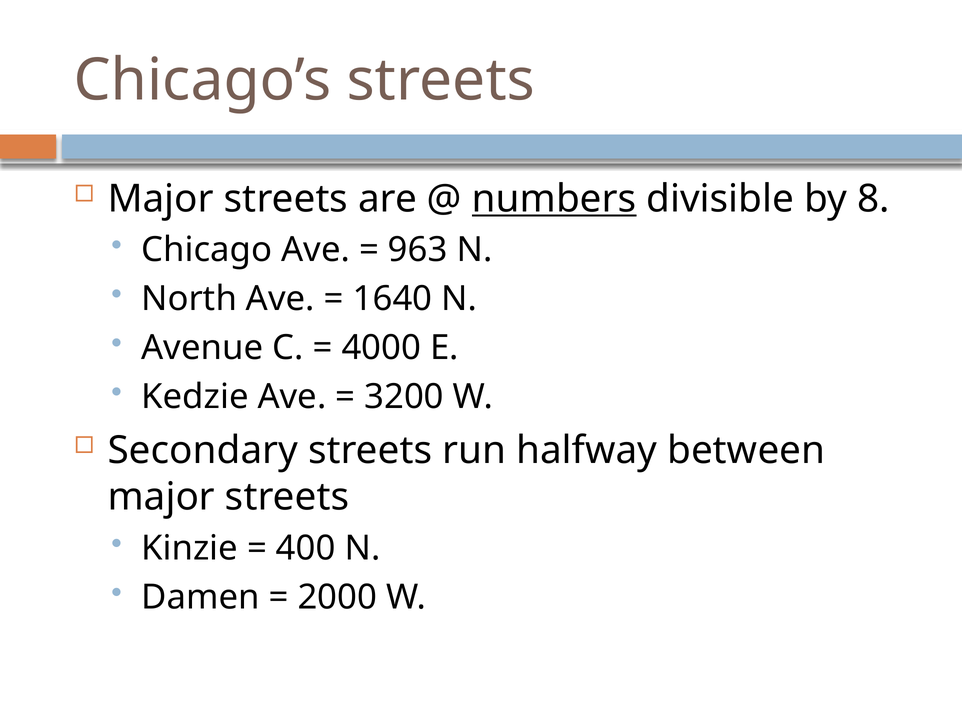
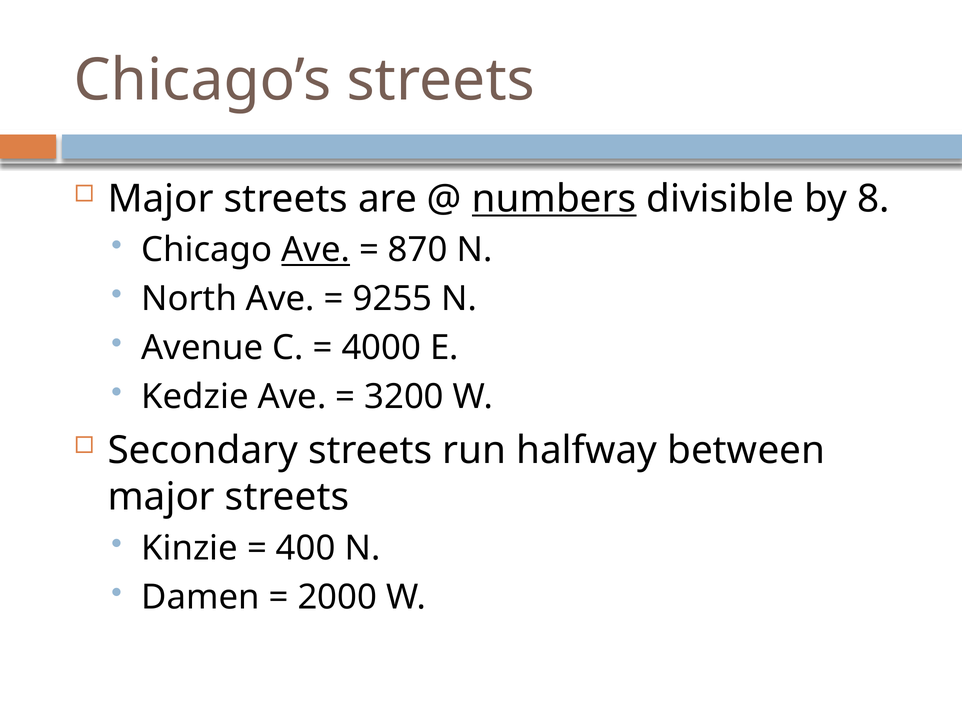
Ave underline: none -> present (316, 250)
963: 963 -> 870 (418, 250)
1640: 1640 -> 9255 (393, 299)
